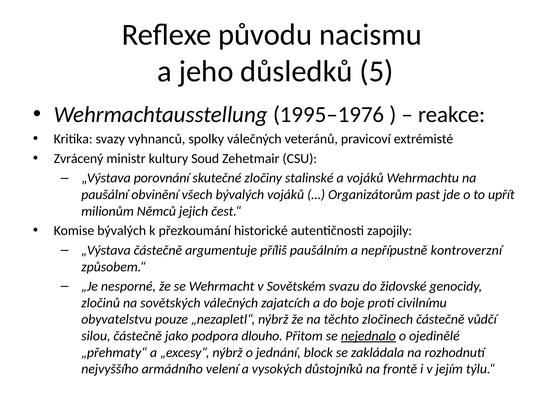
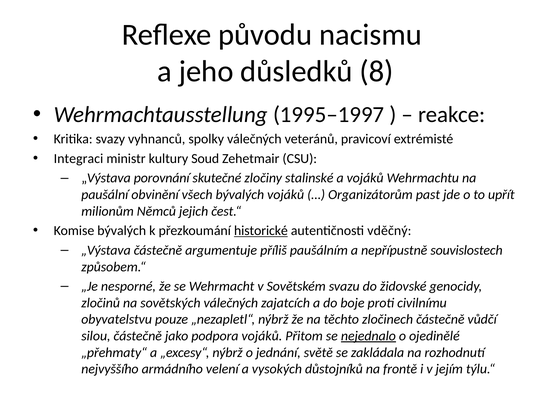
5: 5 -> 8 (377, 71)
1995–1976: 1995–1976 -> 1995–1997 (329, 115)
Zvrácený: Zvrácený -> Integraci (78, 159)
historické underline: none -> present (261, 231)
zapojily: zapojily -> vděčný (389, 231)
kontroverzní: kontroverzní -> souvislostech (467, 250)
podpora dlouho: dlouho -> vojáků (262, 336)
block: block -> světě (318, 353)
